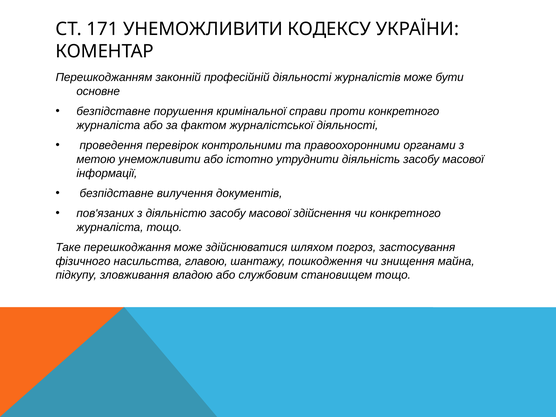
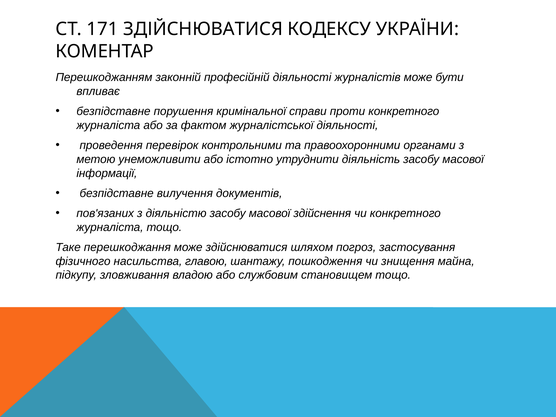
171 УНЕМОЖЛИВИТИ: УНЕМОЖЛИВИТИ -> ЗДІЙСНЮВАТИСЯ (203, 29)
основне: основне -> впливає (98, 91)
